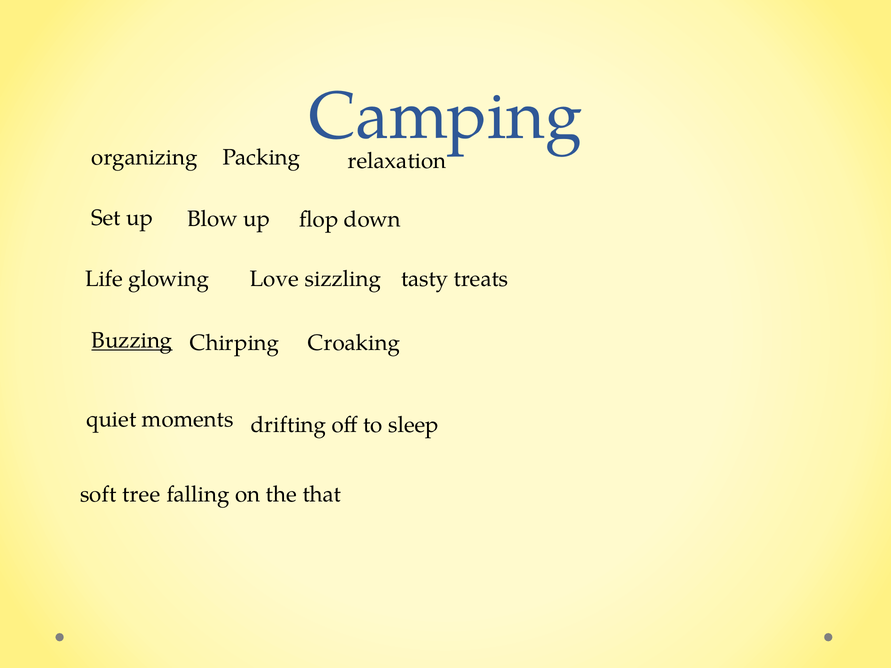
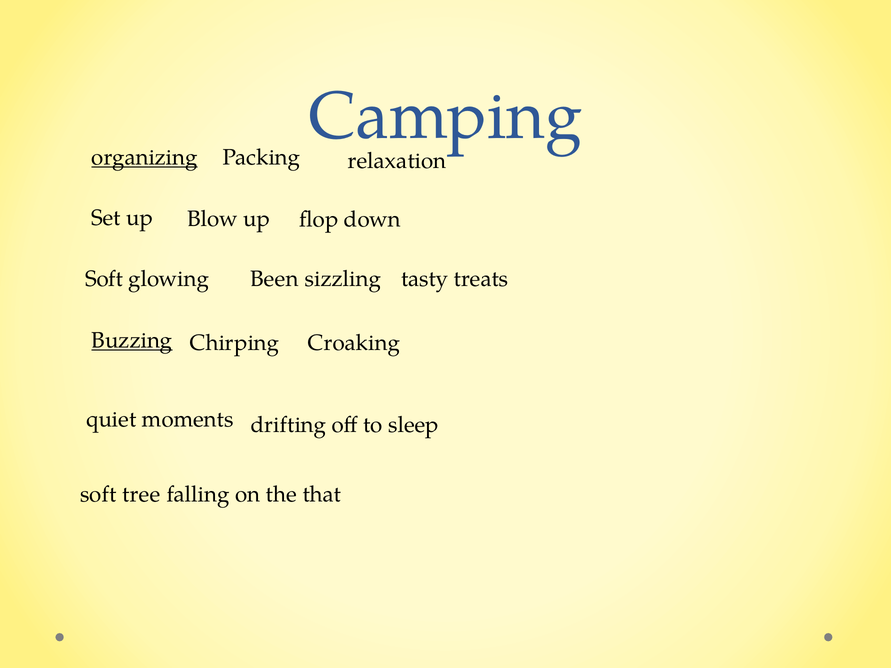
organizing underline: none -> present (144, 157)
Life: Life -> Soft (104, 279)
Love: Love -> Been (274, 279)
